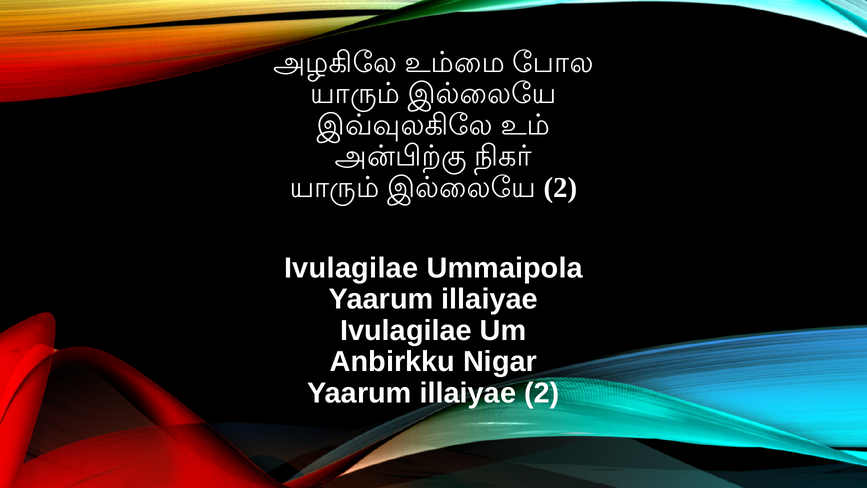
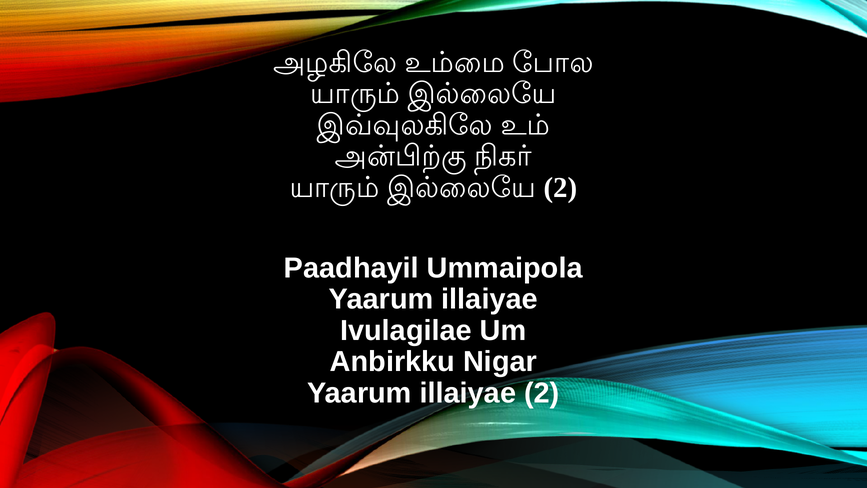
Ivulagilae: Ivulagilae -> Paadhayil (351, 268)
